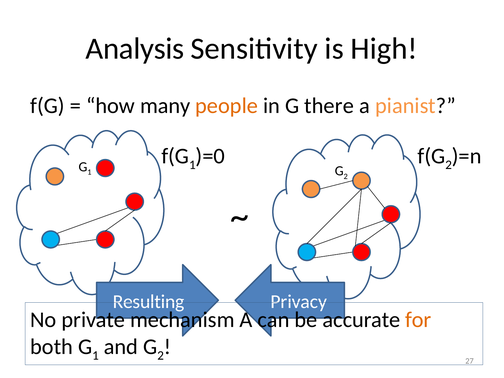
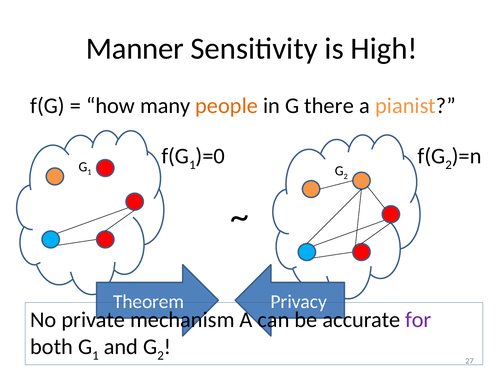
Analysis: Analysis -> Manner (135, 49)
Resulting: Resulting -> Theorem (149, 302)
for colour: orange -> purple (418, 320)
